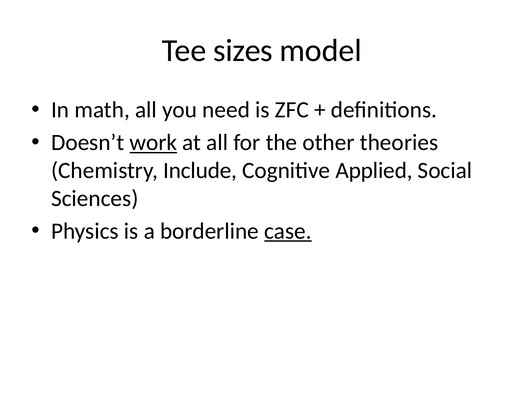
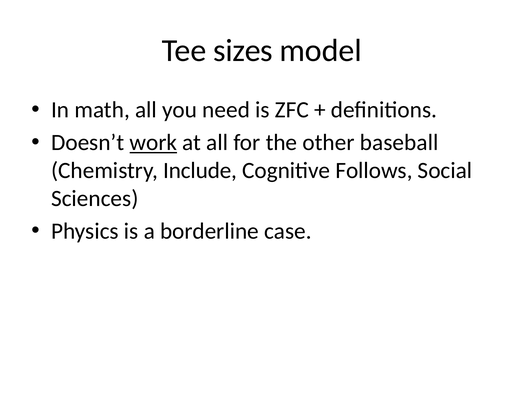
theories: theories -> baseball (399, 143)
Applied: Applied -> Follows (374, 170)
case underline: present -> none (288, 231)
